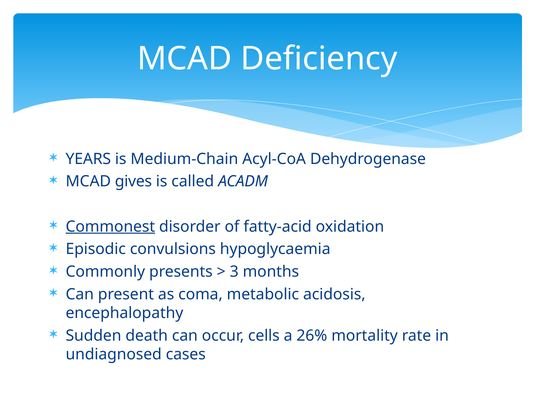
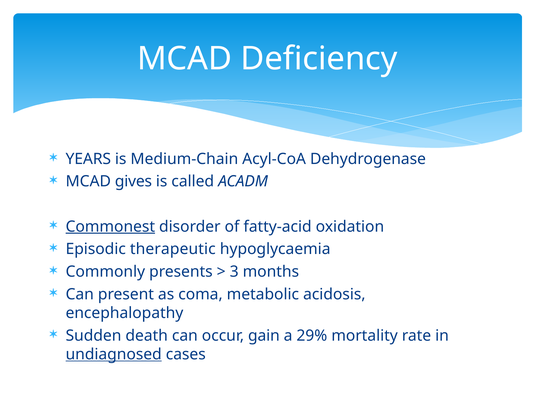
convulsions: convulsions -> therapeutic (173, 249)
cells: cells -> gain (264, 336)
26%: 26% -> 29% (312, 336)
undiagnosed underline: none -> present (114, 355)
